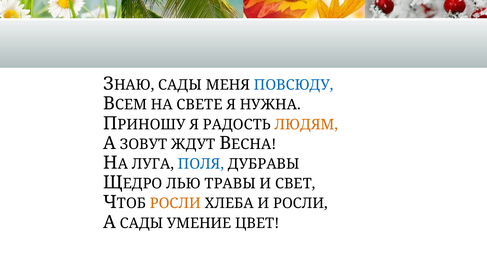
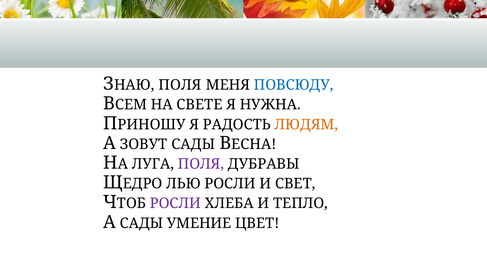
САДЫ: САДЫ -> ПОЛЯ (180, 85)
ЗОВУТ ЖДУТ: ЖДУТ -> САДЫ (193, 144)
ПОЛЯ colour: blue -> purple (201, 164)
ЛЬЮ ТРАВЫ: ТРАВЫ -> РОСЛИ (230, 184)
РОСЛИ colour: orange -> purple (175, 203)
И РОСЛИ: РОСЛИ -> ТЕПЛО (301, 203)
